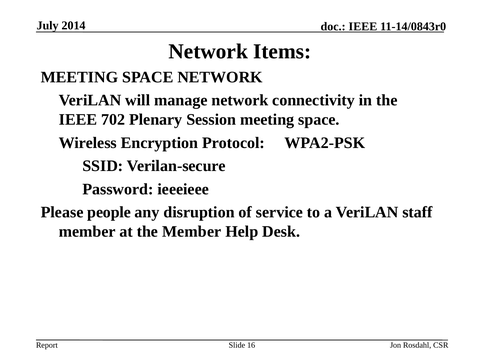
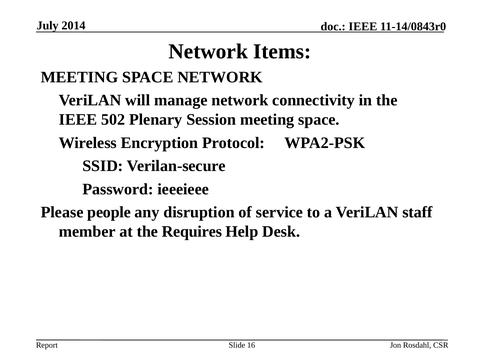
702: 702 -> 502 (113, 120)
the Member: Member -> Requires (192, 232)
